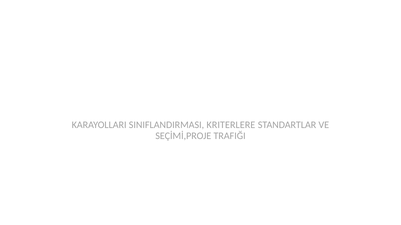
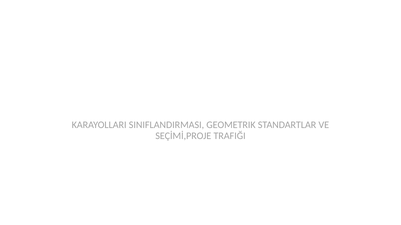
KRITERLERE: KRITERLERE -> GEOMETRIK (231, 125)
